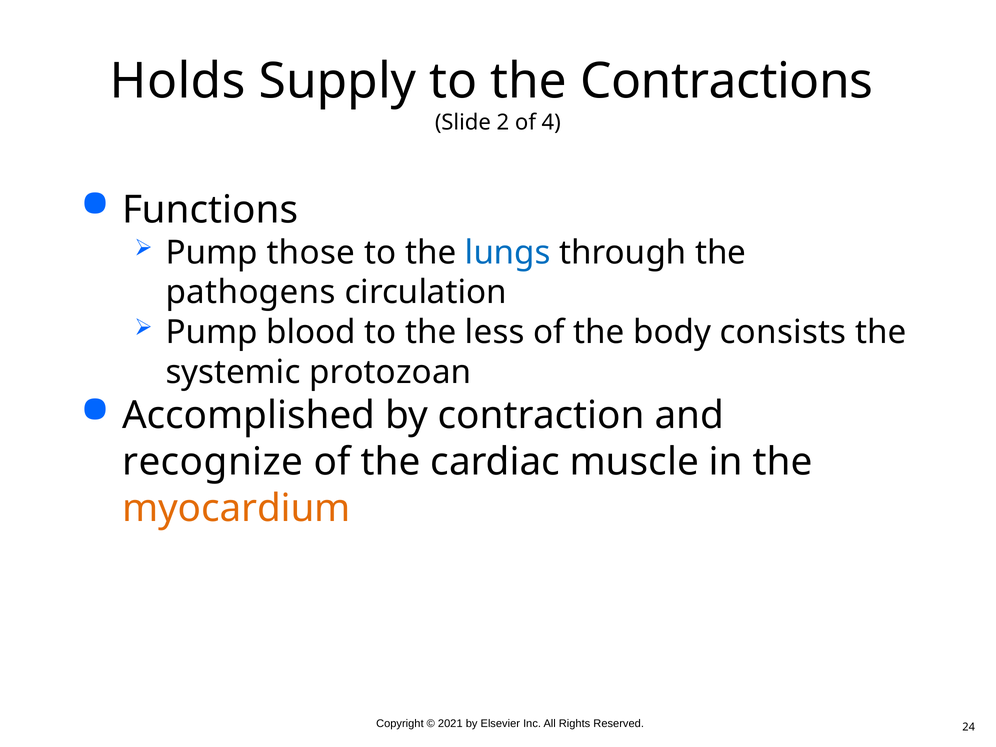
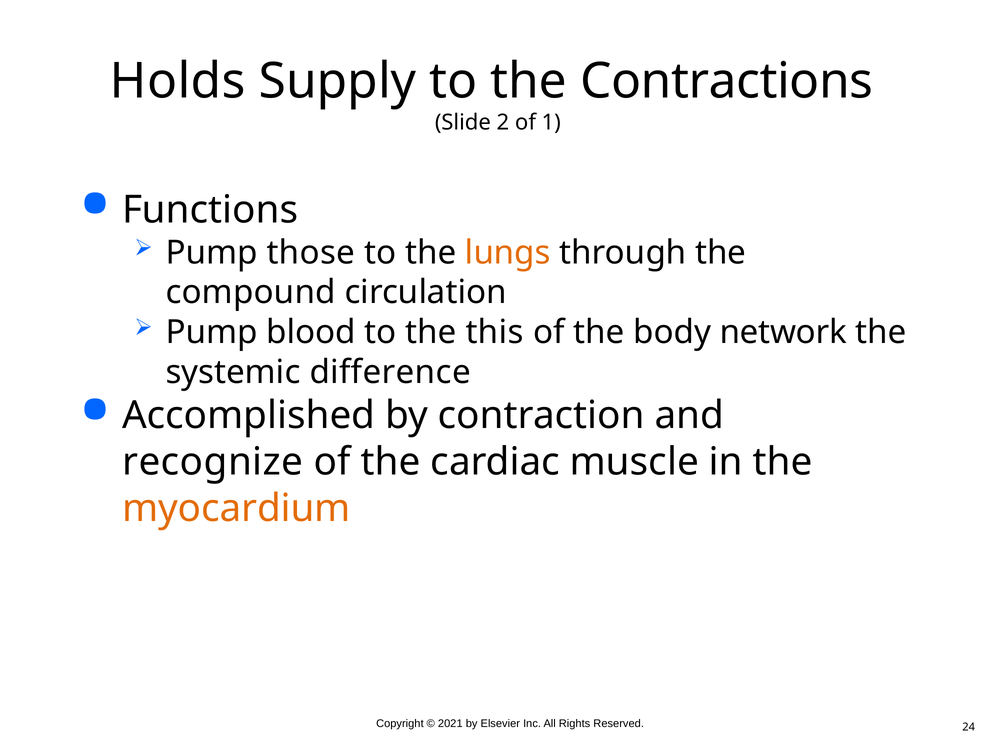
4: 4 -> 1 (551, 123)
lungs colour: blue -> orange (508, 253)
pathogens: pathogens -> compound (251, 292)
less: less -> this (495, 332)
consists: consists -> network (783, 332)
protozoan: protozoan -> difference (390, 372)
